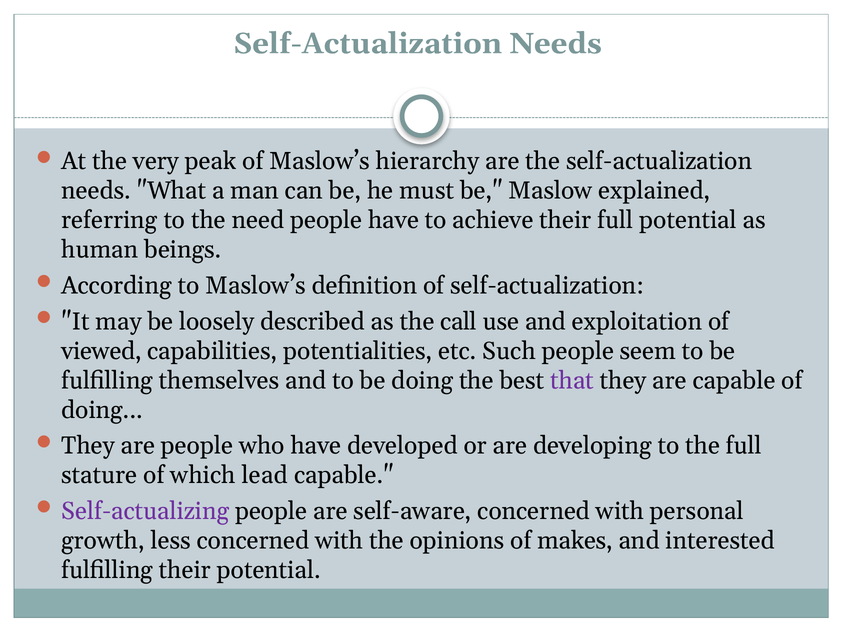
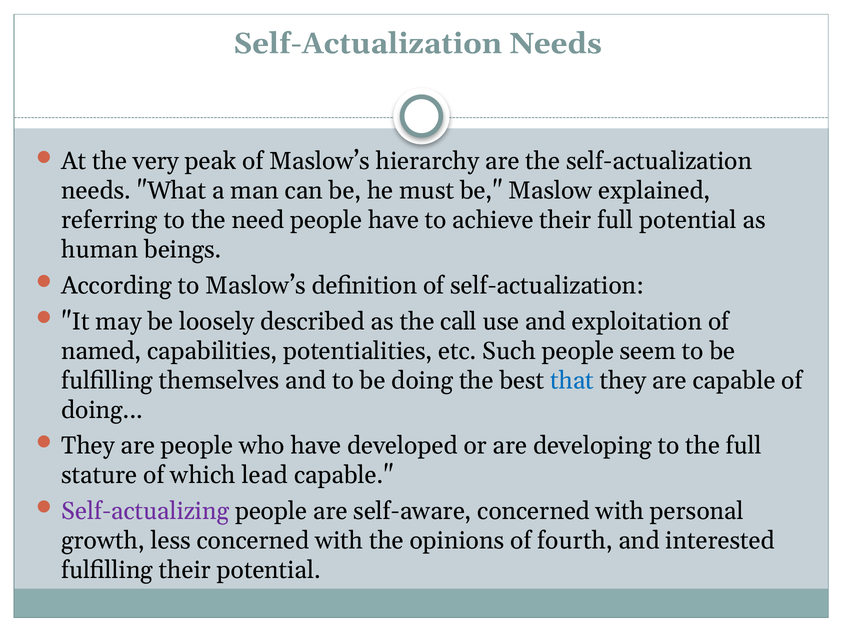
viewed: viewed -> named (101, 351)
that colour: purple -> blue (572, 381)
makes: makes -> fourth (575, 541)
